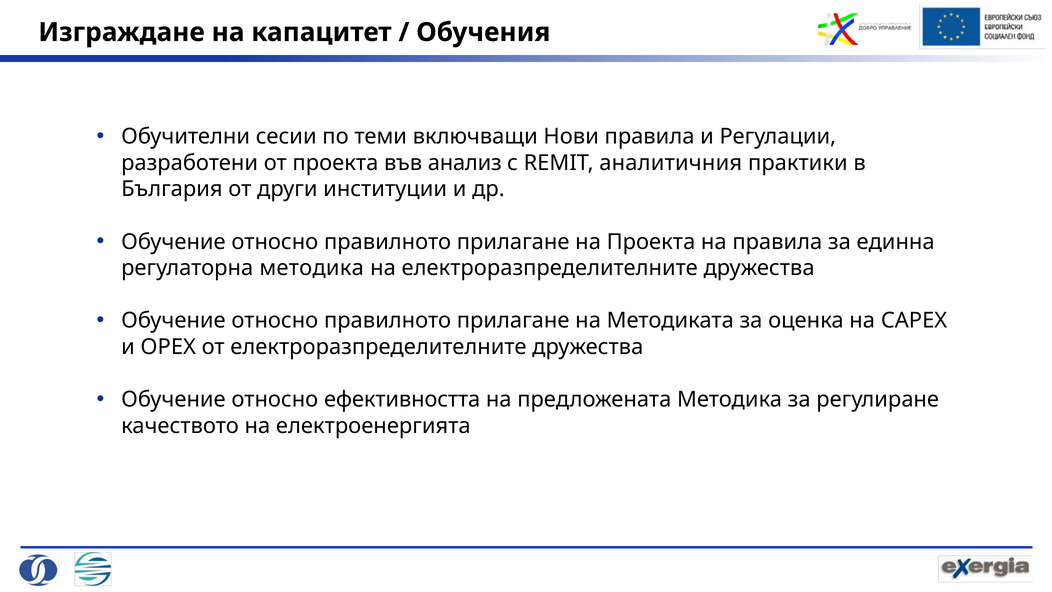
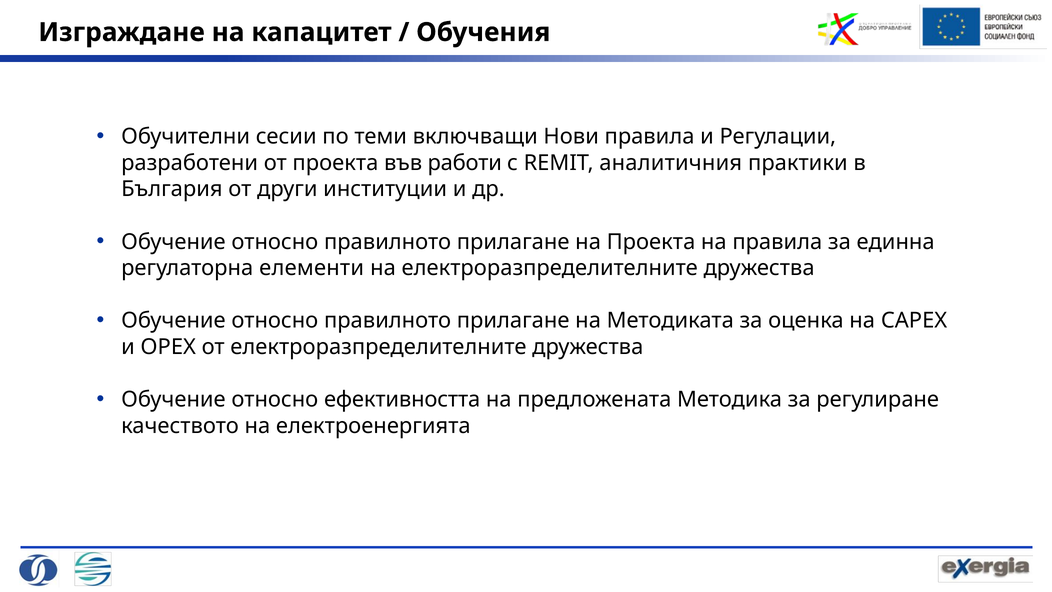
анализ: анализ -> работи (465, 163)
регулаторна методика: методика -> елементи (312, 268)
